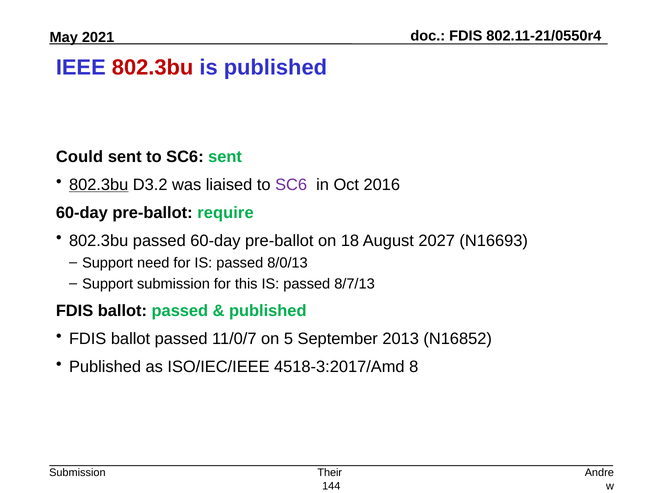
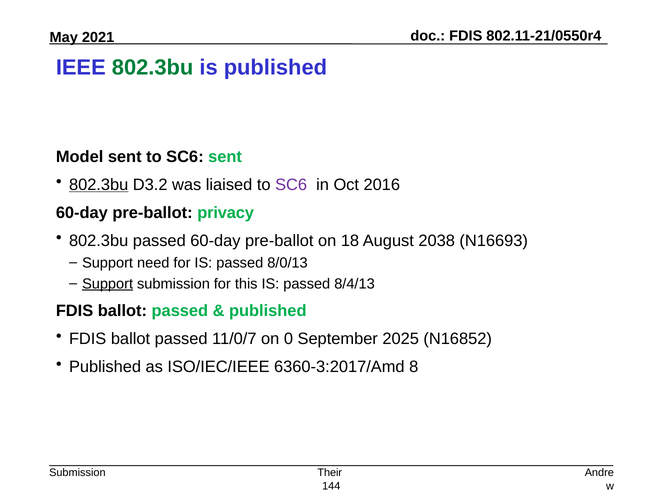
802.3bu colour: red -> green (153, 67)
Could: Could -> Model (80, 157)
require: require -> privacy (226, 213)
2027: 2027 -> 2038 (437, 240)
Support underline: none -> present (108, 284)
8/7/13: 8/7/13 -> 8/4/13 (354, 284)
5: 5 -> 0 (288, 339)
2013: 2013 -> 2025 (401, 339)
4518-3:2017/Amd: 4518-3:2017/Amd -> 6360-3:2017/Amd (339, 367)
